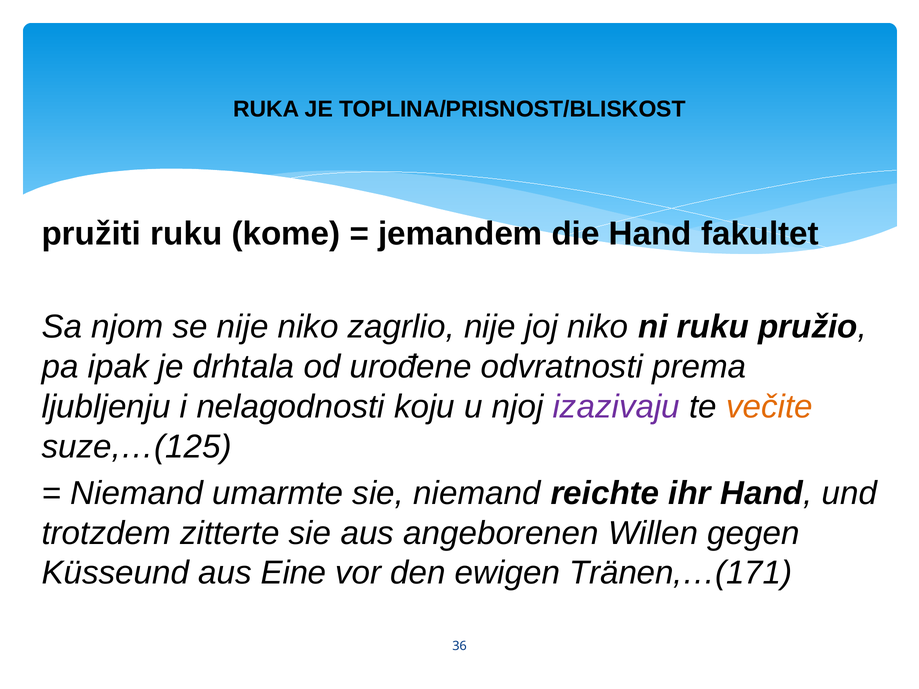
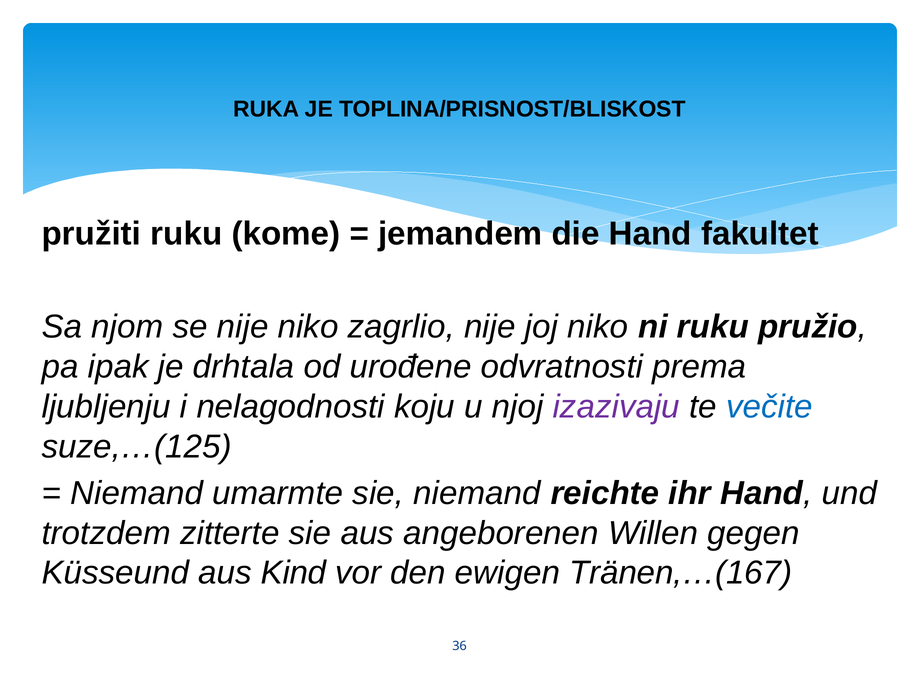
večite colour: orange -> blue (769, 407)
Eine: Eine -> Kind (294, 573)
Tränen,…(171: Tränen,…(171 -> Tränen,…(167 (681, 573)
